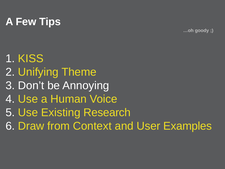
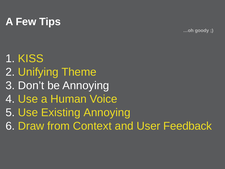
Existing Research: Research -> Annoying (107, 112)
Examples: Examples -> Feedback (188, 126)
